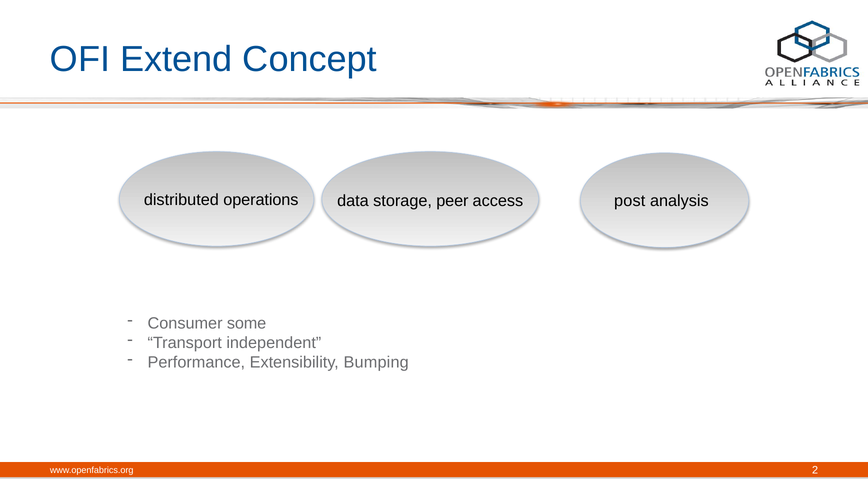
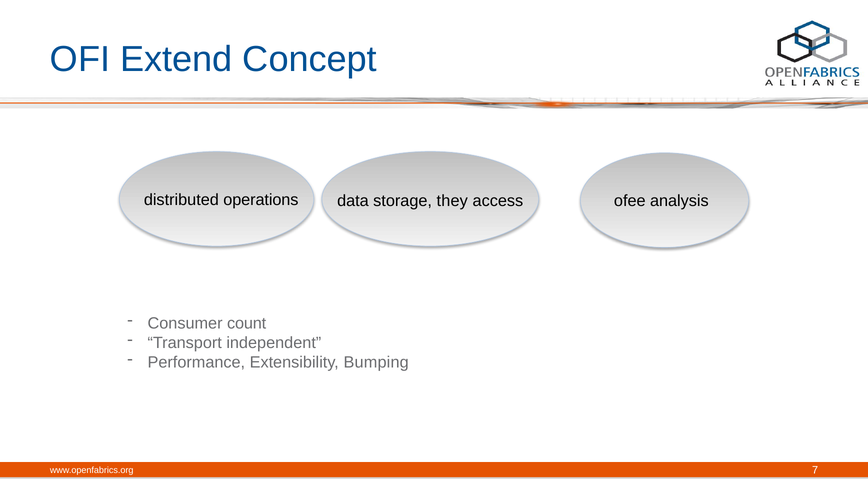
peer: peer -> they (452, 201)
post: post -> ofee (630, 201)
some: some -> count (247, 323)
2: 2 -> 7 (815, 471)
